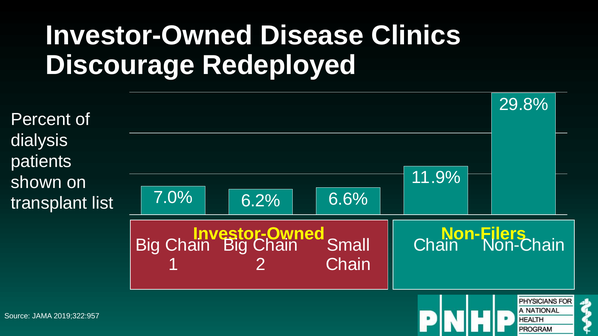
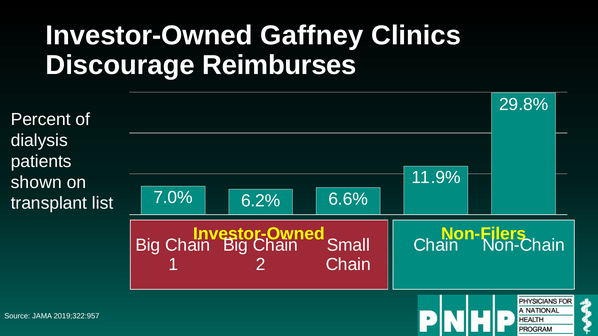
Disease: Disease -> Gaffney (312, 35)
Redeployed: Redeployed -> Reimburses (279, 65)
